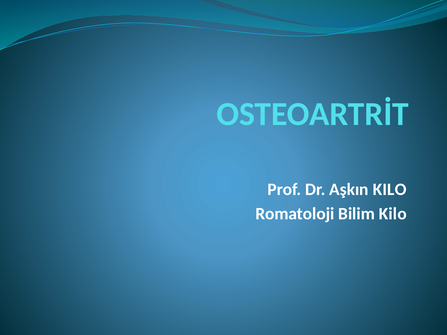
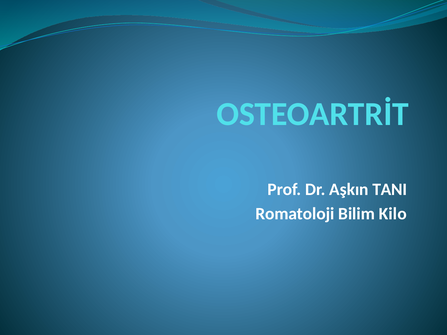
Aşkın KILO: KILO -> TANI (390, 190)
